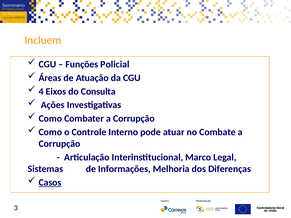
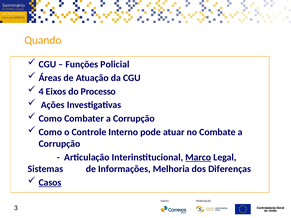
Incluem: Incluem -> Quando (43, 40)
Consulta: Consulta -> Processo (98, 92)
Marco underline: none -> present (198, 157)
